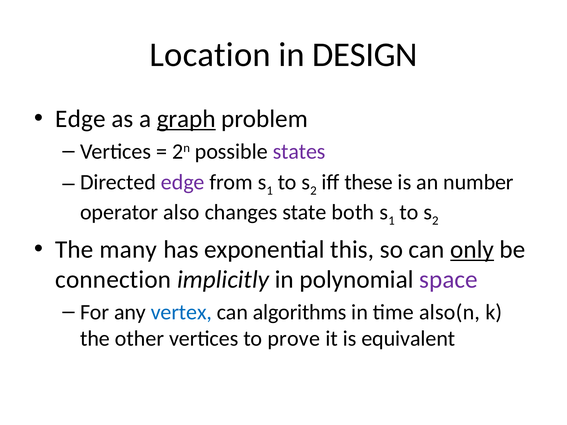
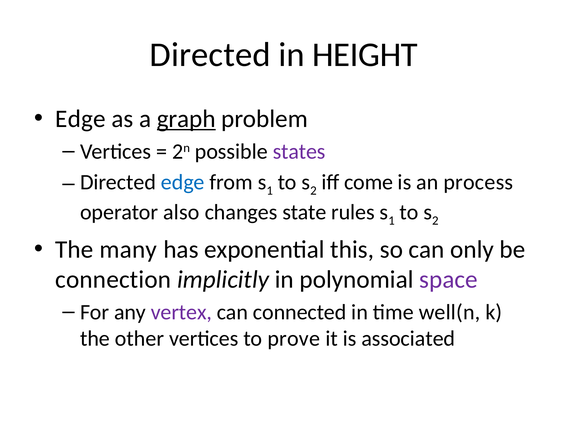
Location: Location -> Directed (210, 55)
DESIGN: DESIGN -> HEIGHT (365, 55)
edge colour: purple -> blue (183, 182)
these: these -> come (369, 182)
number: number -> process (478, 182)
both: both -> rules (353, 212)
only underline: present -> none (472, 250)
vertex colour: blue -> purple (181, 312)
algorithms: algorithms -> connected (300, 312)
also(n: also(n -> well(n (450, 312)
equivalent: equivalent -> associated (408, 339)
